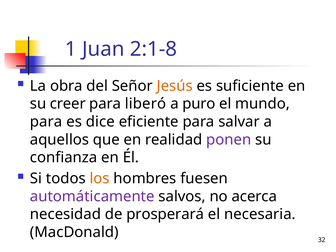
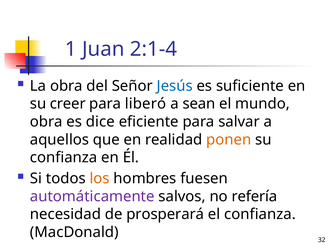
2:1-8: 2:1-8 -> 2:1-4 (153, 49)
Jesús colour: orange -> blue (175, 86)
puro: puro -> sean (199, 104)
para: para -> obra (46, 122)
ponen colour: purple -> orange (229, 140)
acerca: acerca -> refería (254, 196)
el necesaria: necesaria -> confianza (260, 214)
